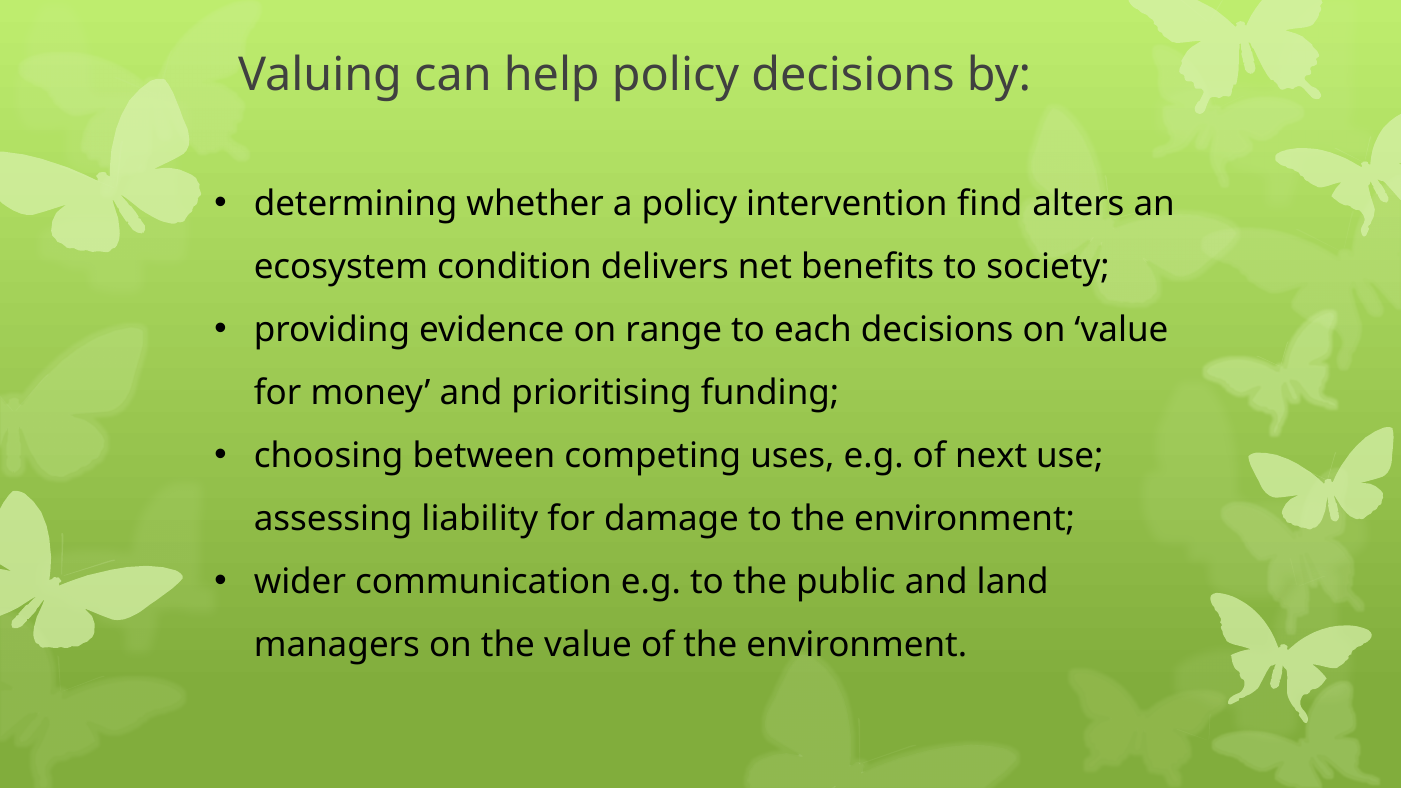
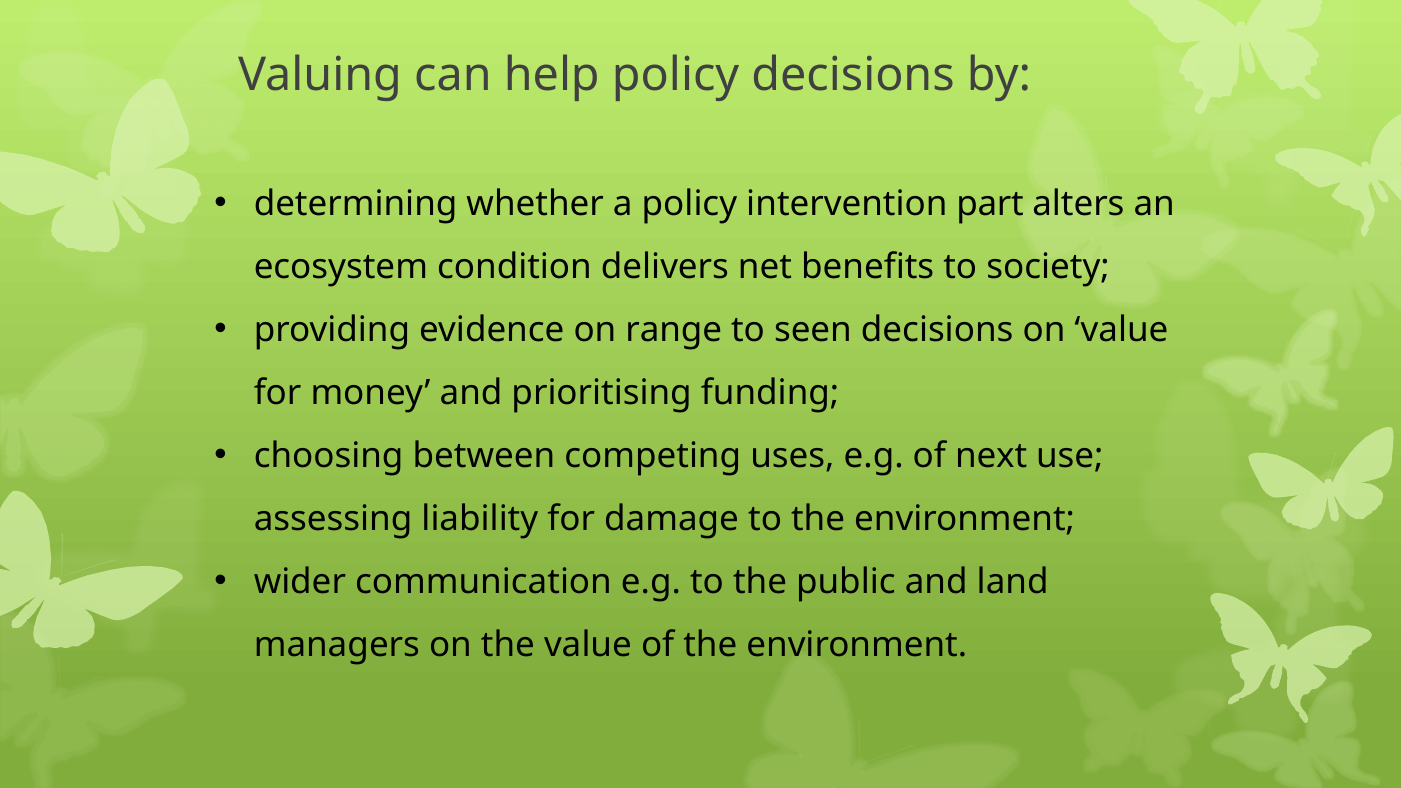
find: find -> part (990, 204)
each: each -> seen (813, 330)
